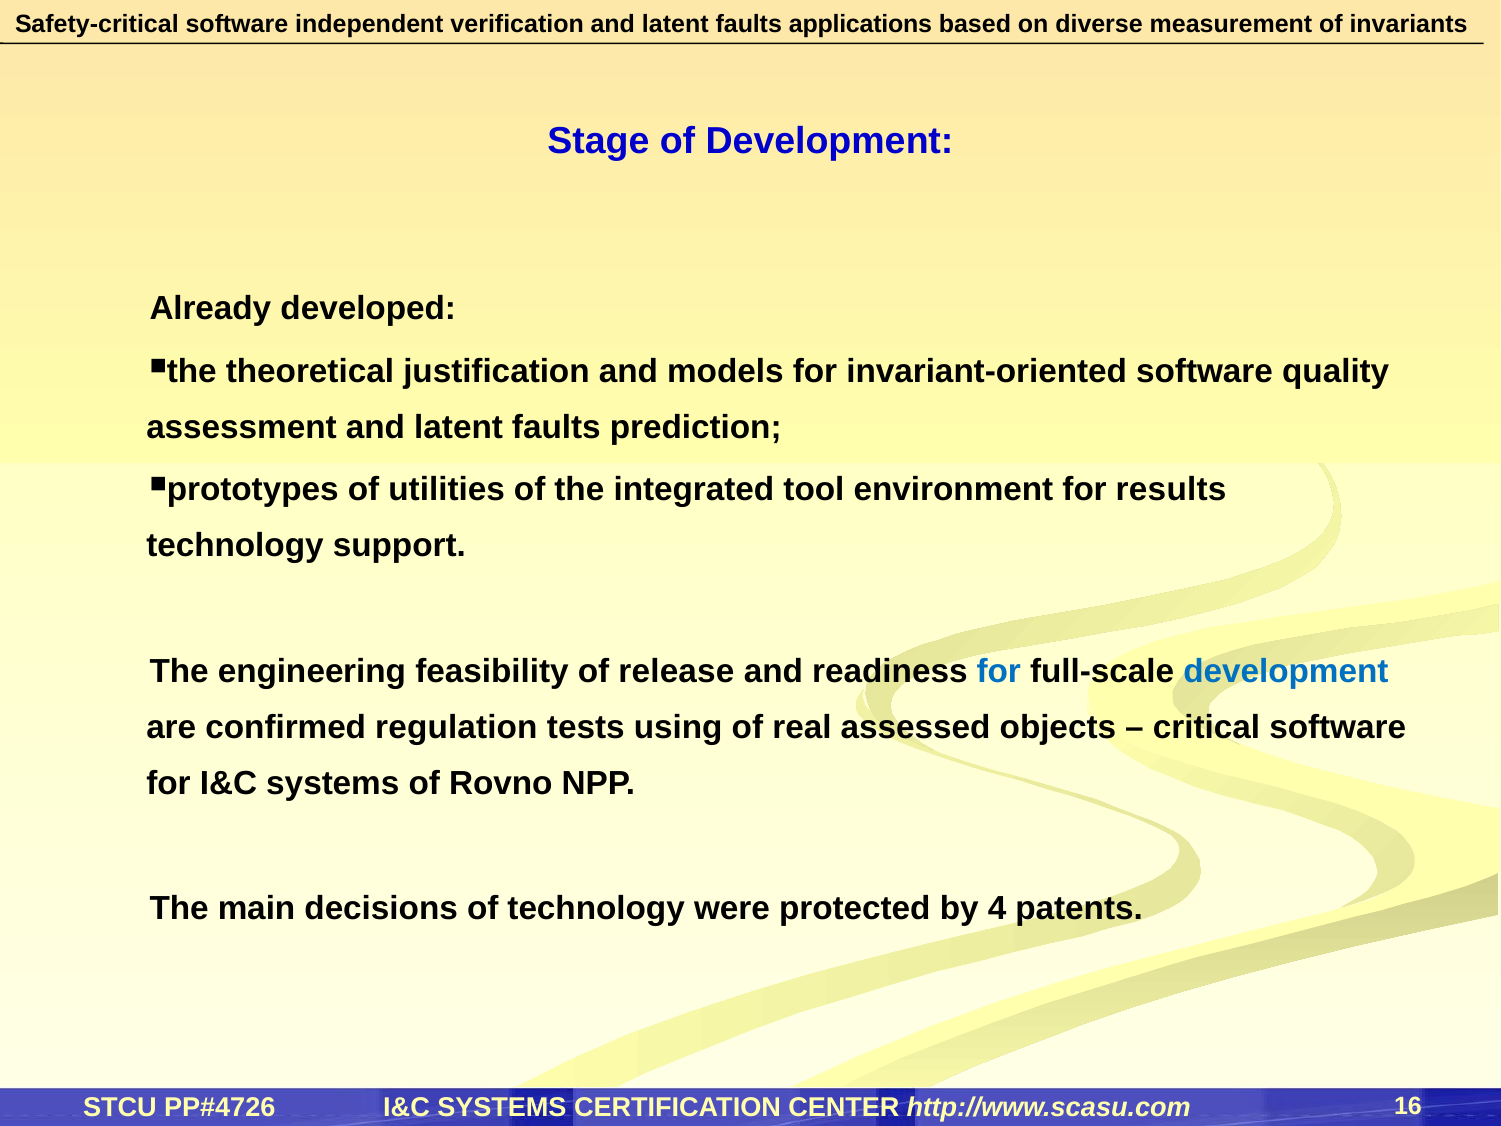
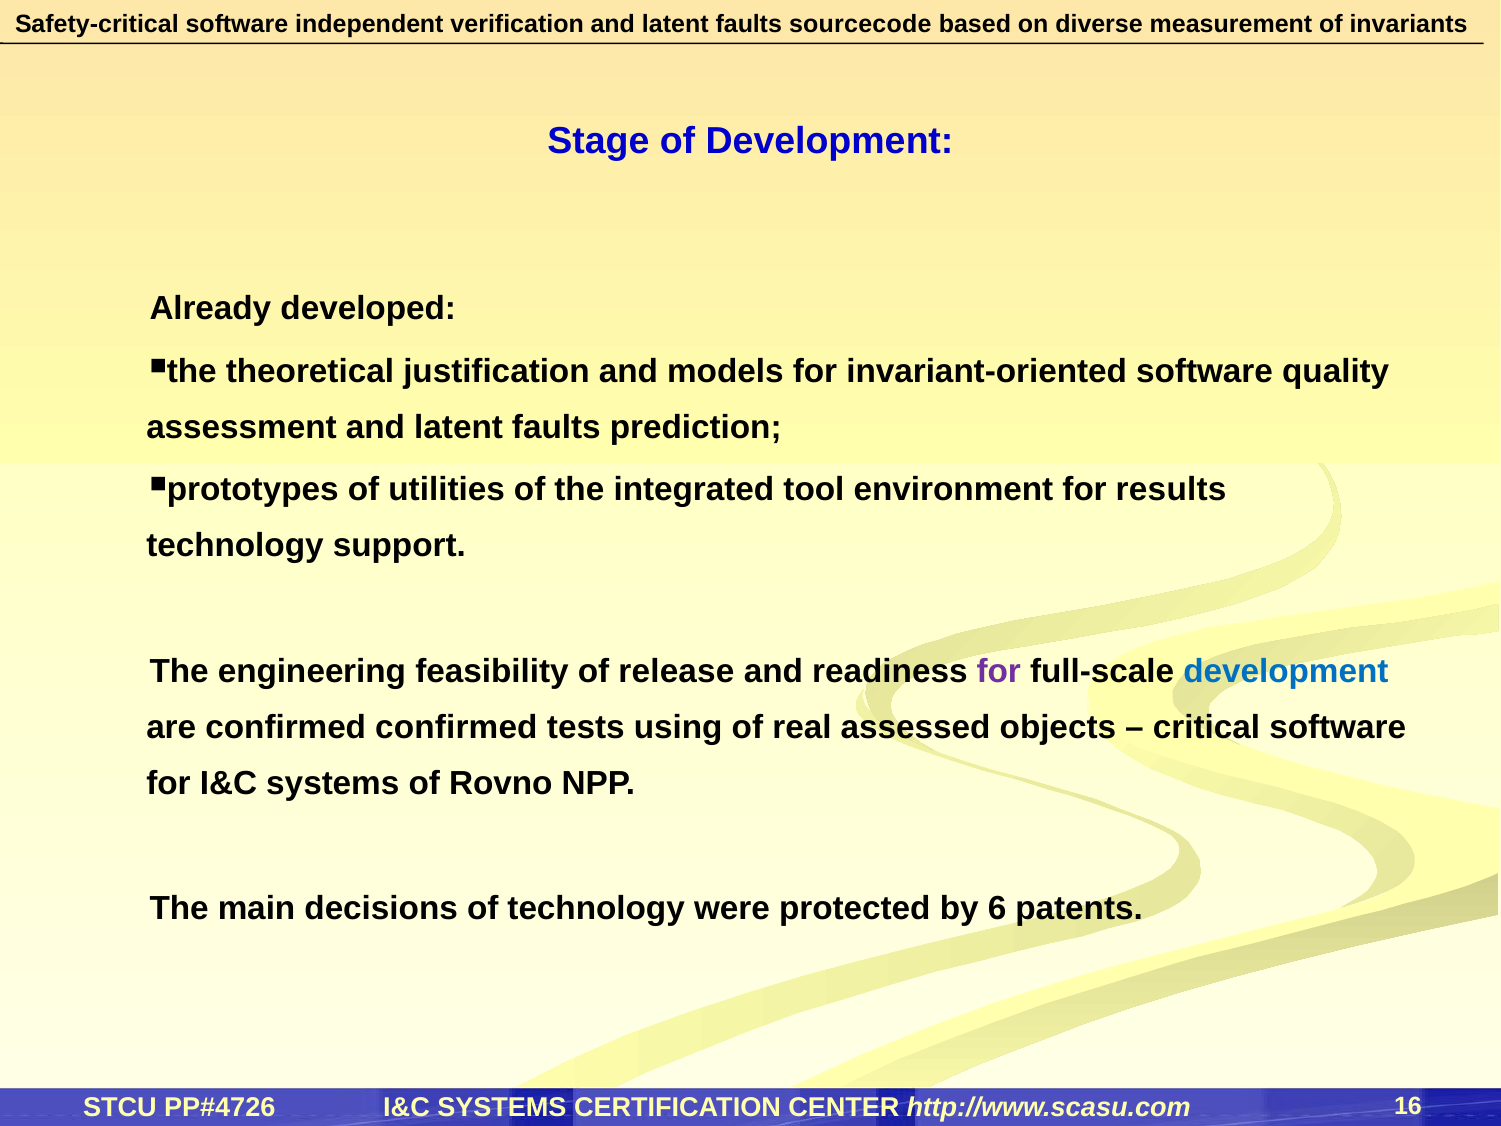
applications: applications -> sourcecode (860, 24)
for colour: blue -> purple (999, 671)
confirmed regulation: regulation -> confirmed (456, 727)
4: 4 -> 6 (997, 908)
